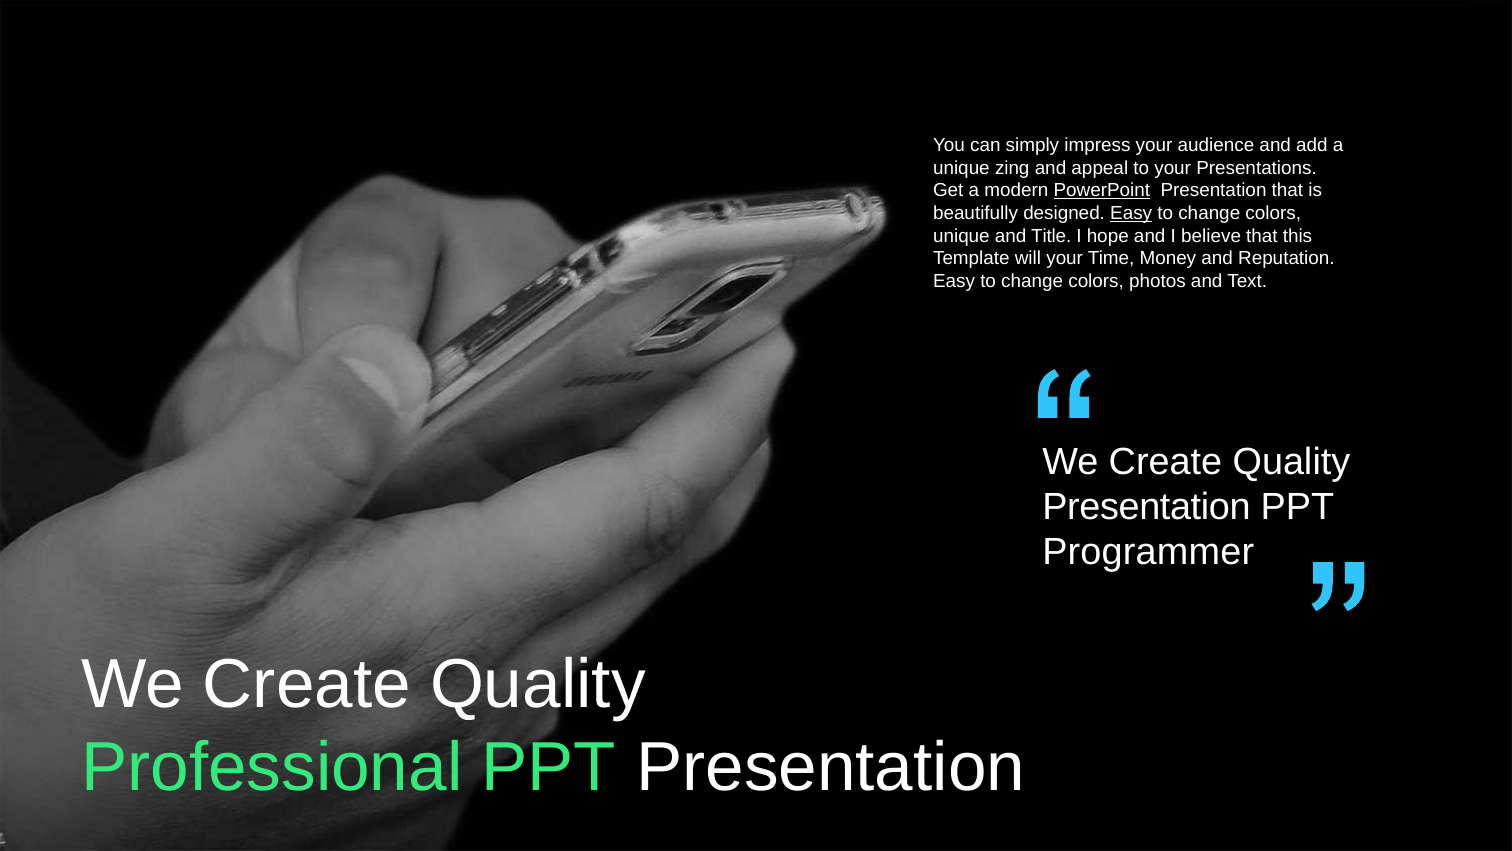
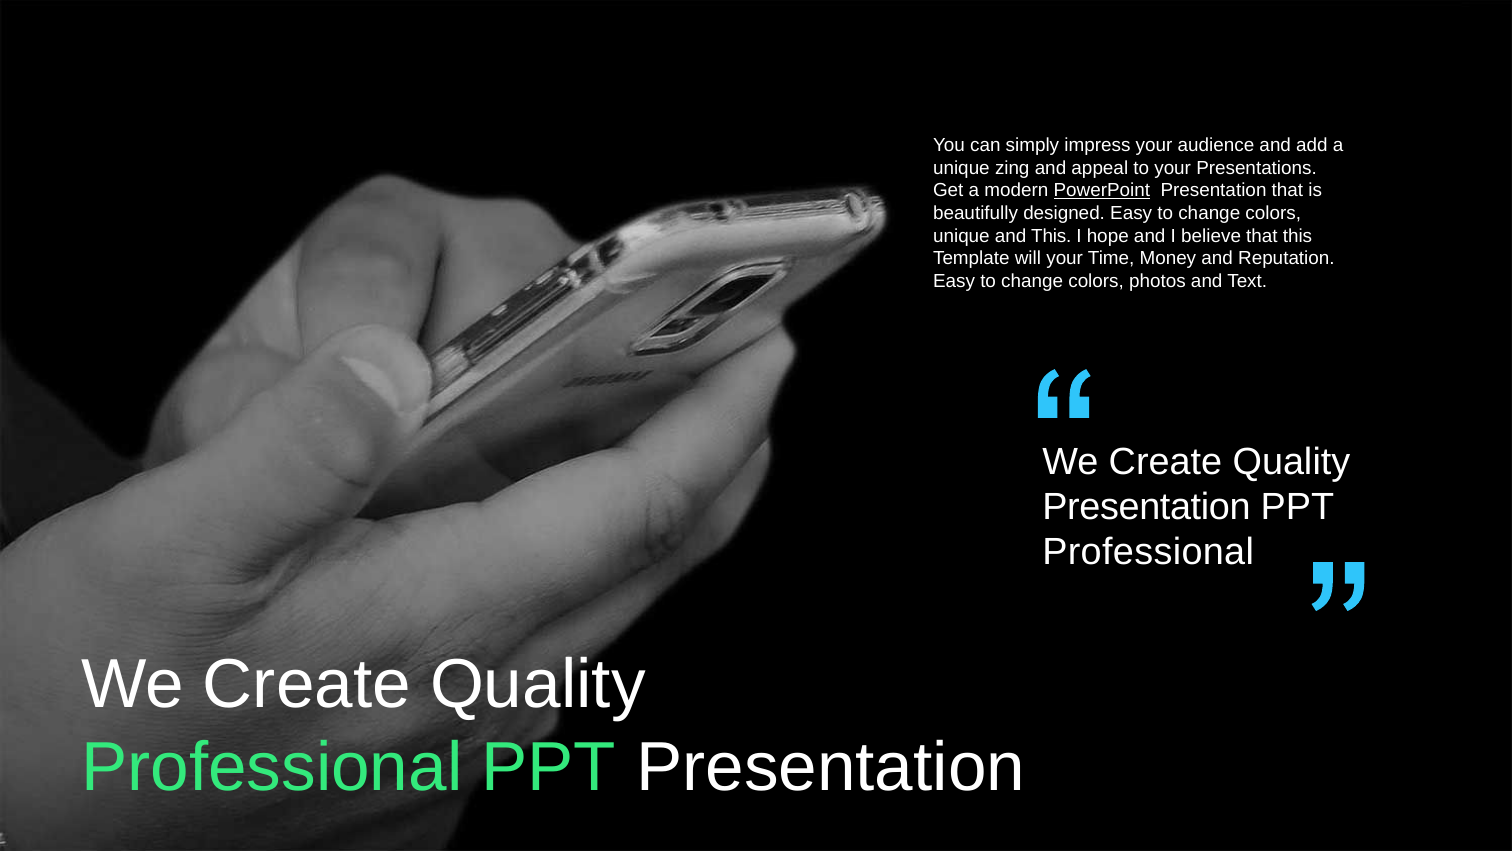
Easy underline: present -> none (1131, 213)
and Title: Title -> This (1051, 236)
Programmer: Programmer -> Professional (1148, 552)
